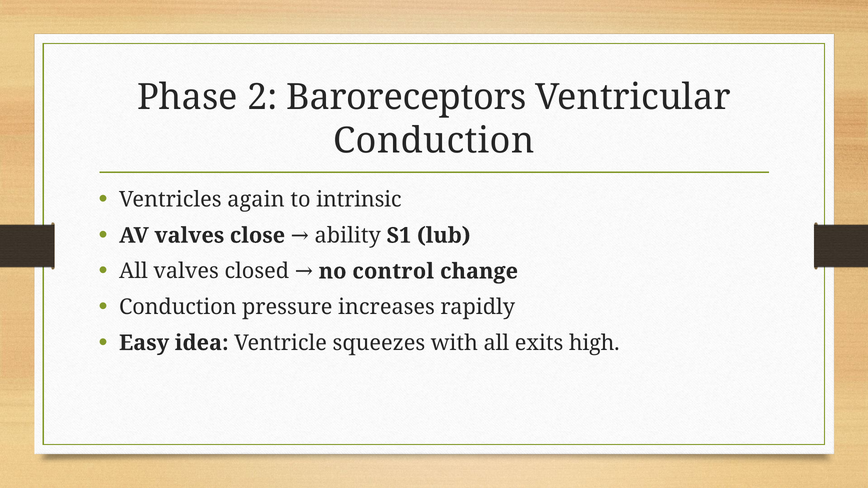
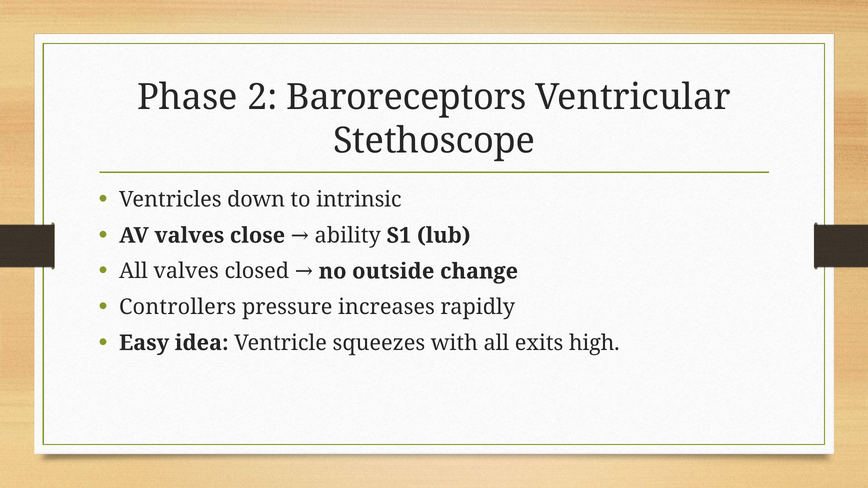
Conduction: Conduction -> Stethoscope (434, 141)
again: again -> down (256, 200)
control: control -> outside (393, 271)
Conduction: Conduction -> Controllers (178, 307)
